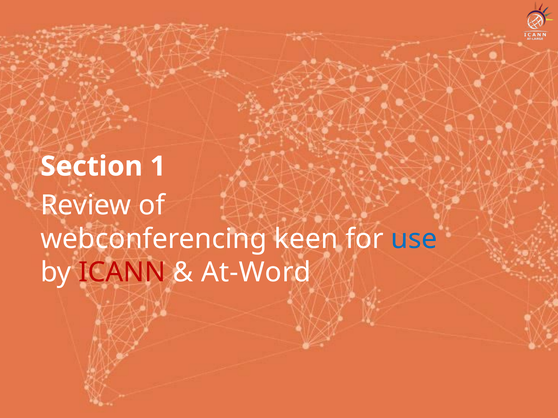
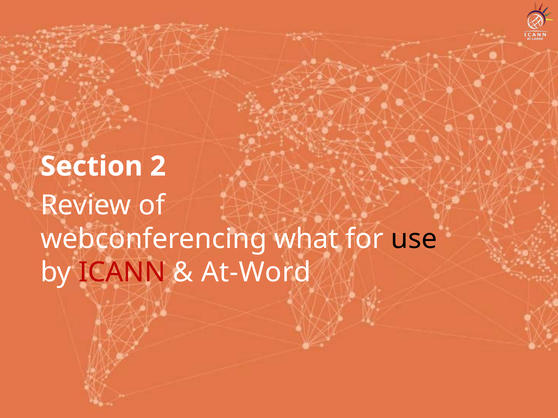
1: 1 -> 2 (158, 167)
keen: keen -> what (306, 239)
use colour: blue -> black (414, 239)
